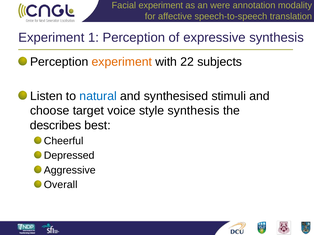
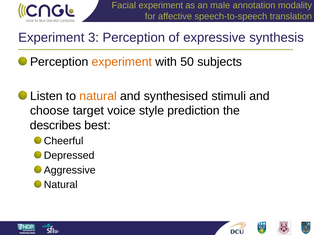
were: were -> male (220, 5)
1: 1 -> 3 (93, 38)
22: 22 -> 50 (187, 62)
natural colour: blue -> orange (98, 96)
style synthesis: synthesis -> prediction (194, 111)
Overall: Overall -> Natural (61, 185)
